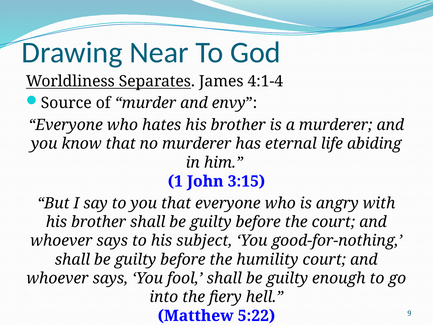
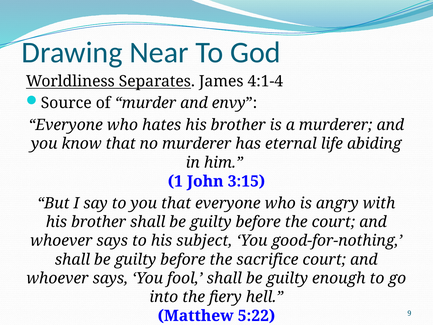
humility: humility -> sacrifice (267, 259)
